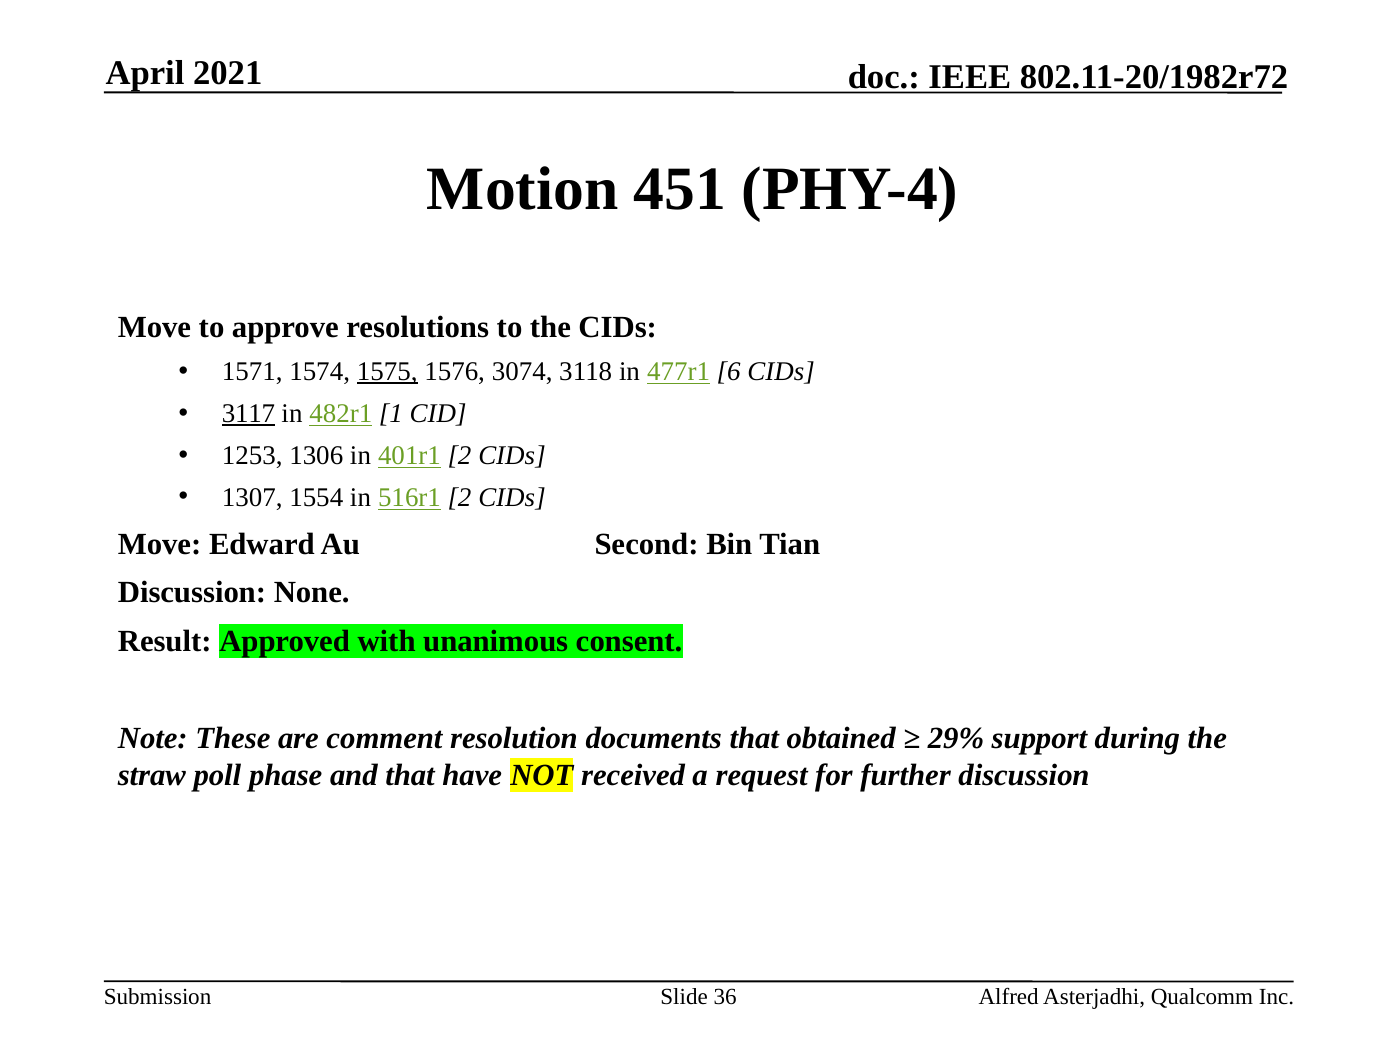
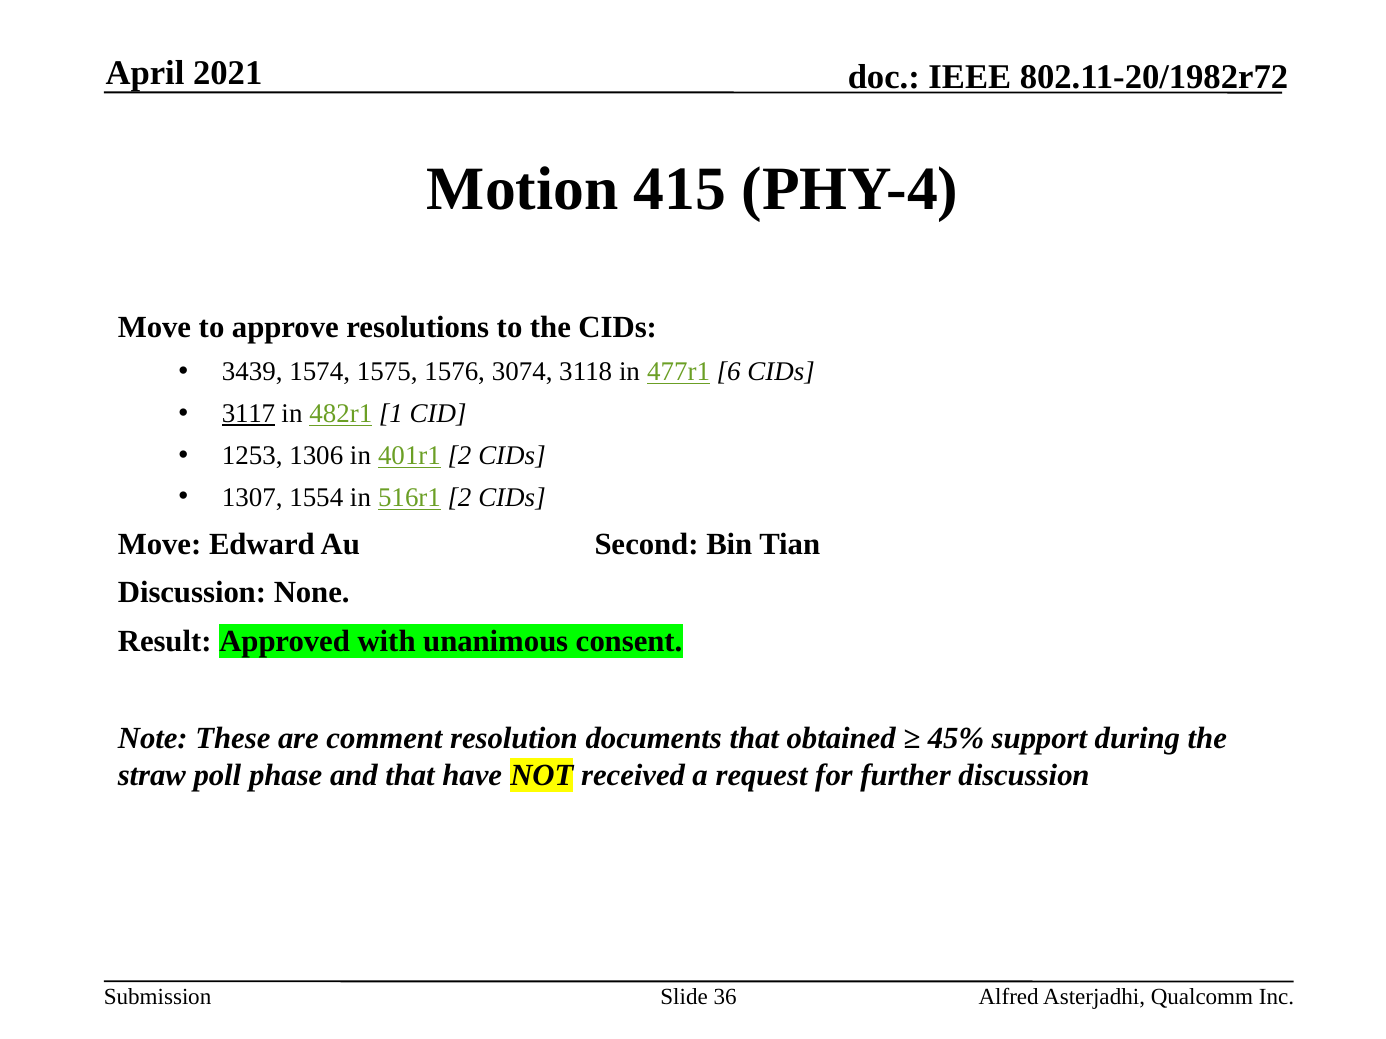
451: 451 -> 415 (680, 189)
1571: 1571 -> 3439 (252, 372)
1575 underline: present -> none (387, 372)
29%: 29% -> 45% (956, 738)
